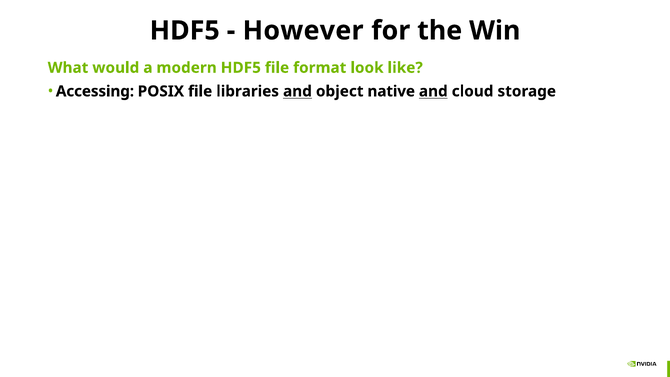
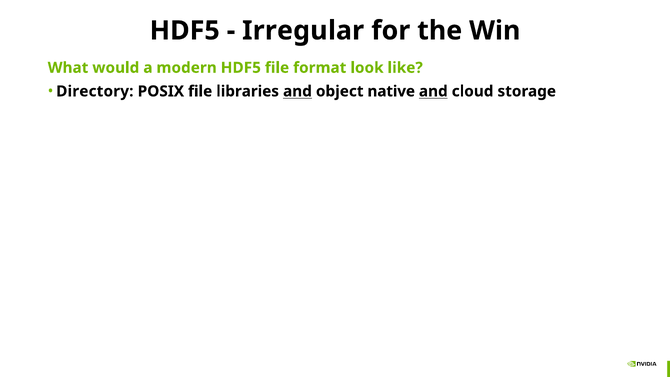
However: However -> Irregular (303, 31)
Accessing: Accessing -> Directory (95, 91)
